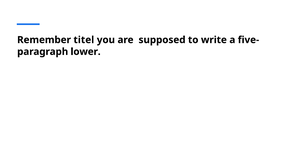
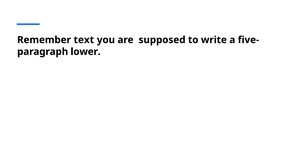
titel: titel -> text (84, 40)
